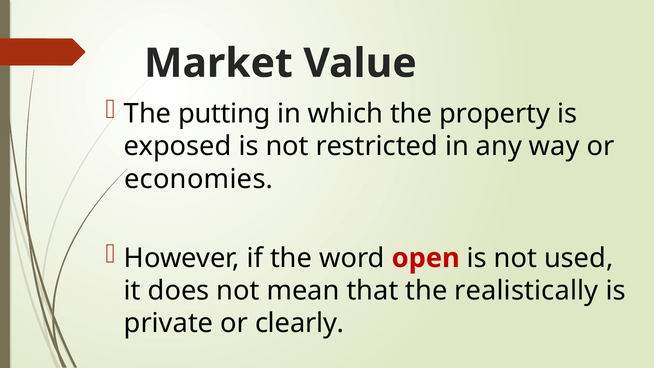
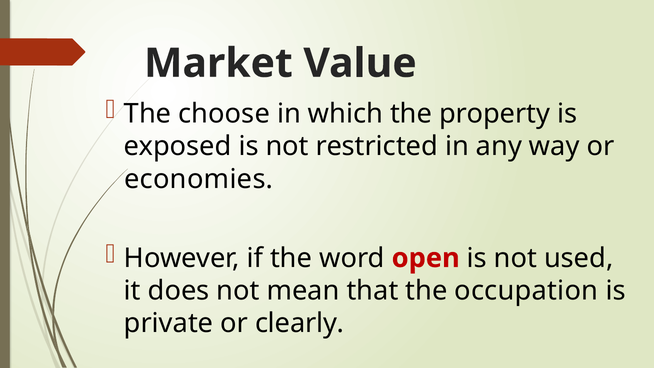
putting: putting -> choose (224, 114)
realistically: realistically -> occupation (526, 291)
